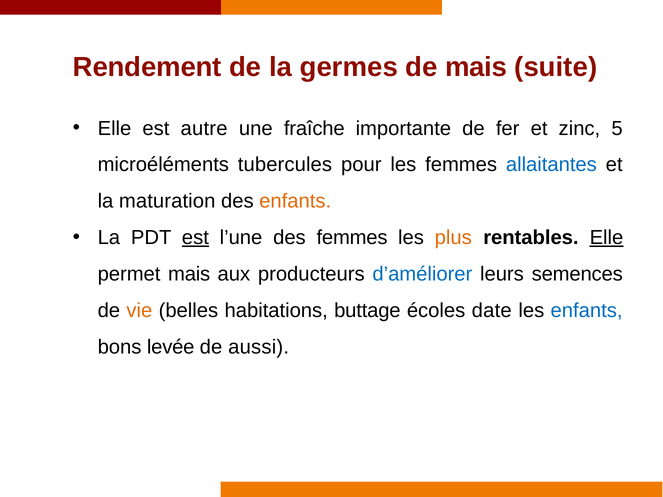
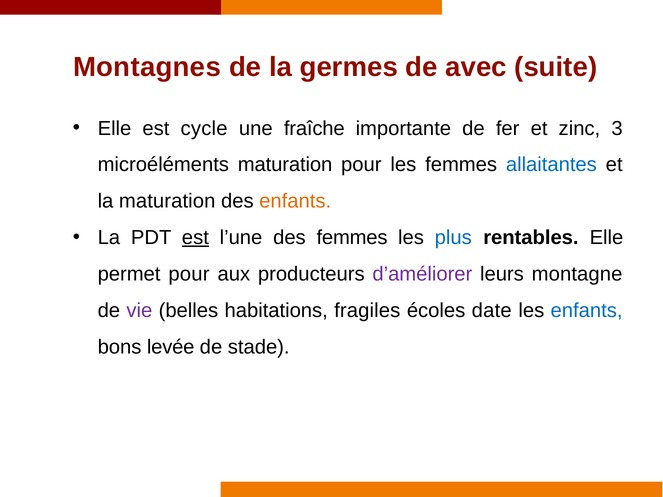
Rendement: Rendement -> Montagnes (147, 67)
de mais: mais -> avec (476, 67)
autre: autre -> cycle (204, 128)
5: 5 -> 3 (617, 128)
microéléments tubercules: tubercules -> maturation (285, 165)
plus colour: orange -> blue (453, 238)
Elle underline: present -> none (606, 238)
permet mais: mais -> pour (189, 274)
d’améliorer colour: blue -> purple (422, 274)
semences: semences -> montagne (577, 274)
vie colour: orange -> purple (139, 311)
buttage: buttage -> fragiles (367, 311)
aussi: aussi -> stade (259, 347)
